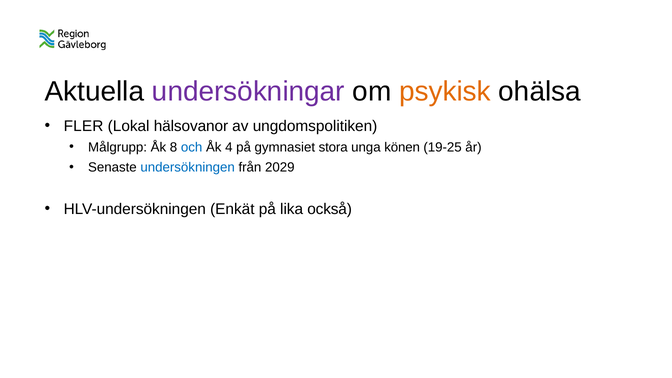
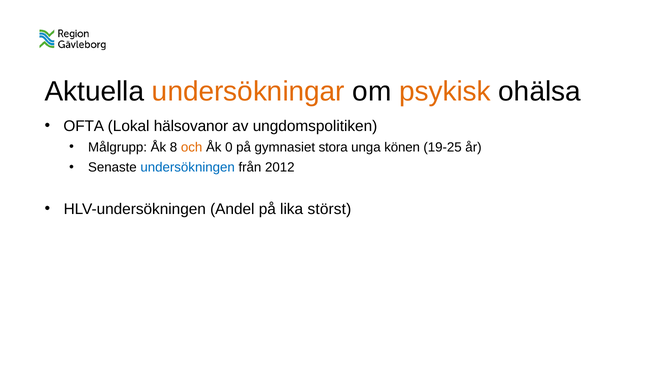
undersökningar colour: purple -> orange (248, 91)
FLER: FLER -> OFTA (84, 126)
och colour: blue -> orange (192, 147)
4: 4 -> 0 (229, 147)
2029: 2029 -> 2012 (280, 167)
Enkät: Enkät -> Andel (232, 209)
också: också -> störst (329, 209)
